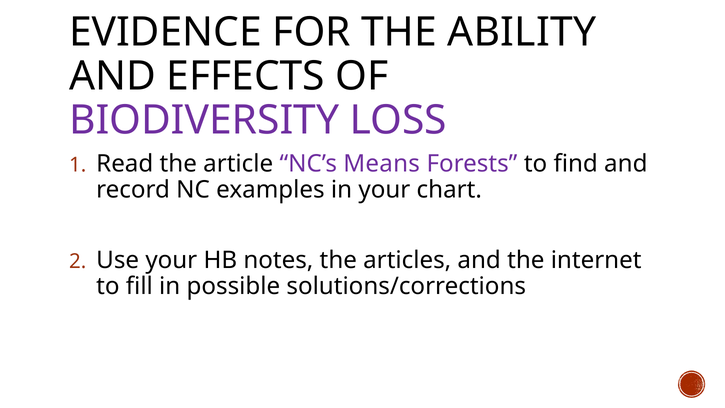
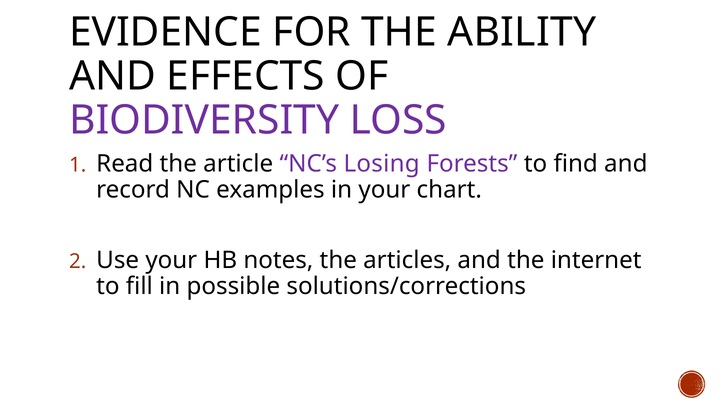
Means: Means -> Losing (382, 164)
